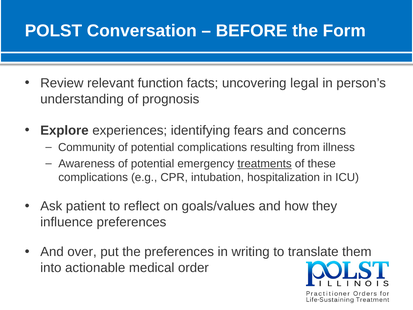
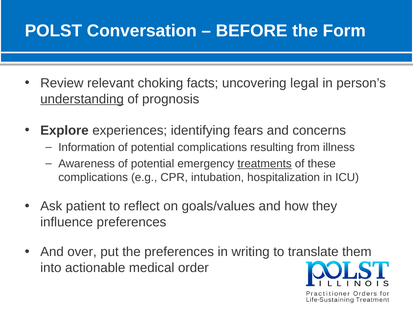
function: function -> choking (160, 83)
understanding underline: none -> present (82, 99)
Community: Community -> Information (87, 147)
